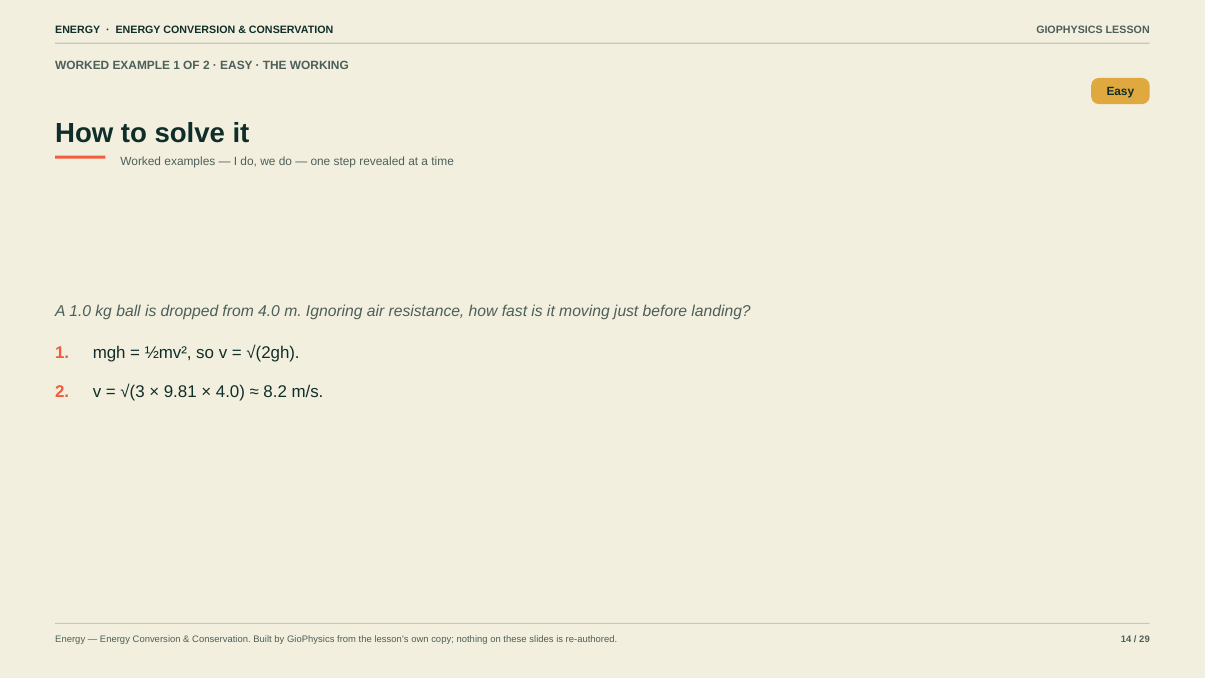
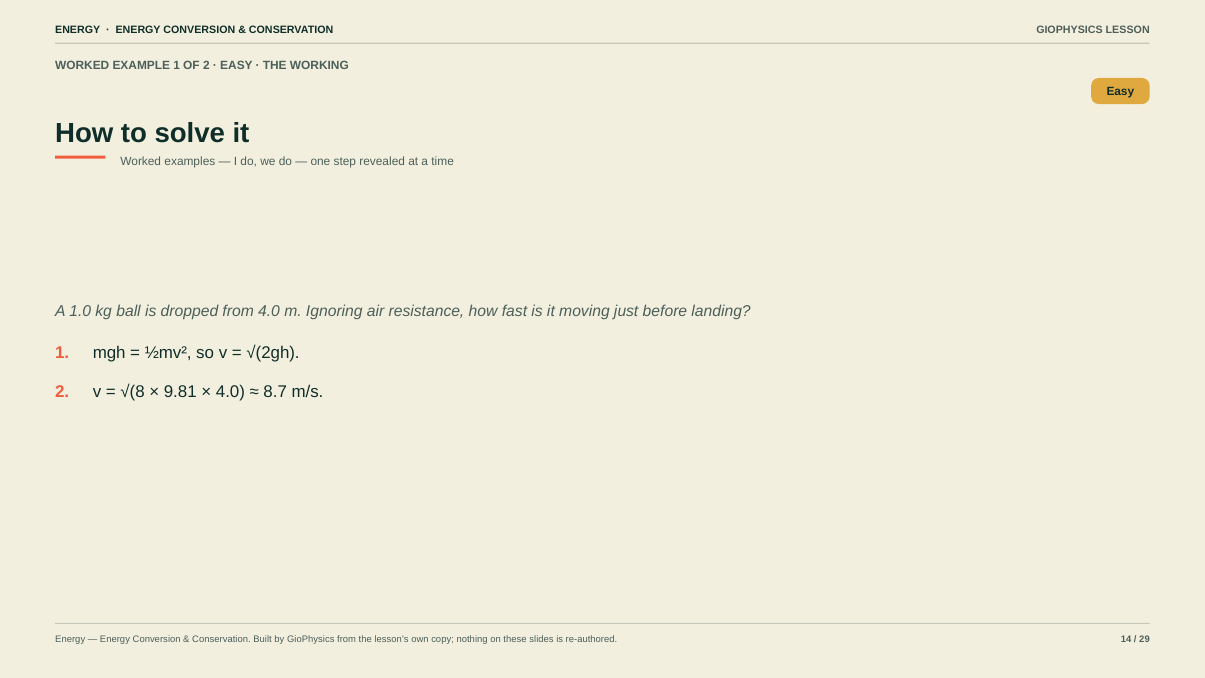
√(3: √(3 -> √(8 (133, 392)
8.2: 8.2 -> 8.7 (275, 392)
